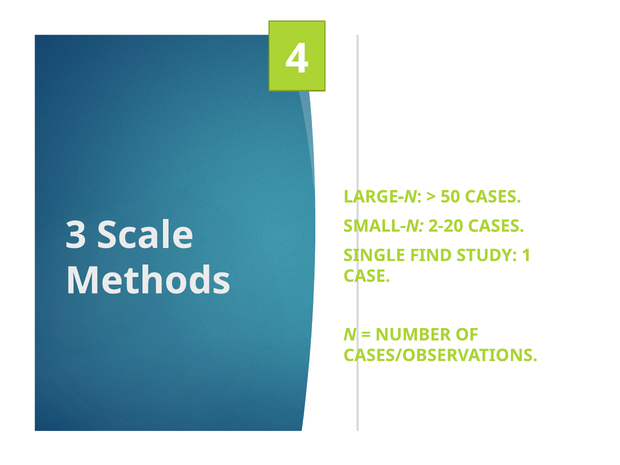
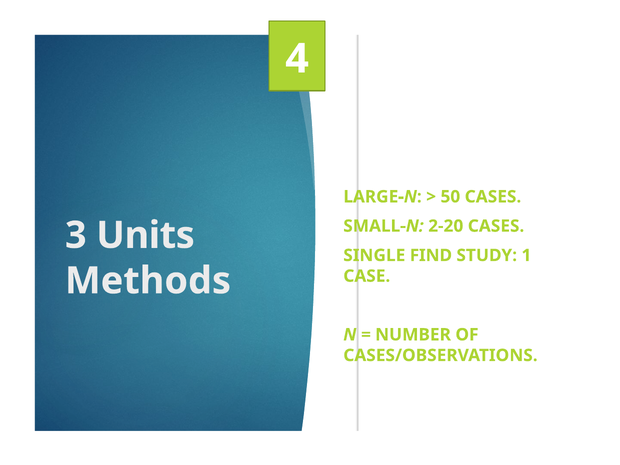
Scale: Scale -> Units (146, 235)
